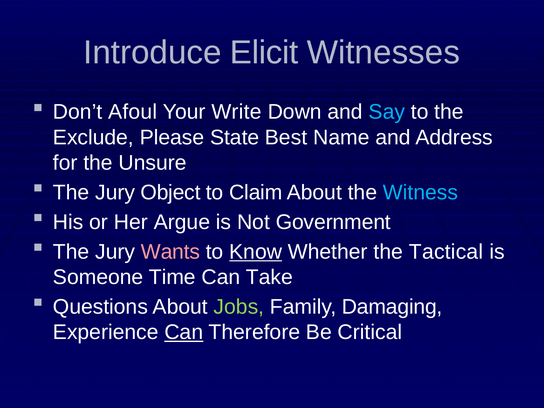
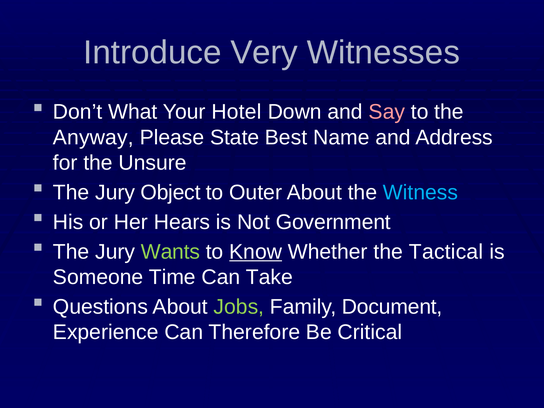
Elicit: Elicit -> Very (264, 53)
Afoul: Afoul -> What (133, 112)
Write: Write -> Hotel (237, 112)
Say colour: light blue -> pink (387, 112)
Exclude: Exclude -> Anyway (93, 137)
Claim: Claim -> Outer (256, 192)
Argue: Argue -> Hears (182, 222)
Wants colour: pink -> light green (171, 252)
Damaging: Damaging -> Document (392, 307)
Can underline: present -> none (184, 332)
